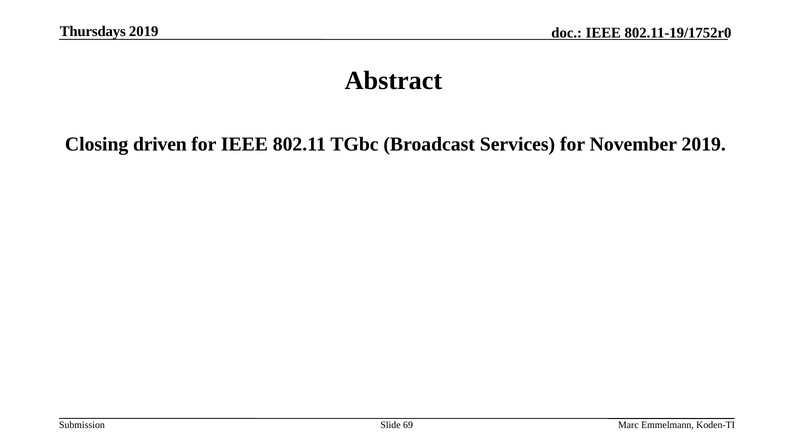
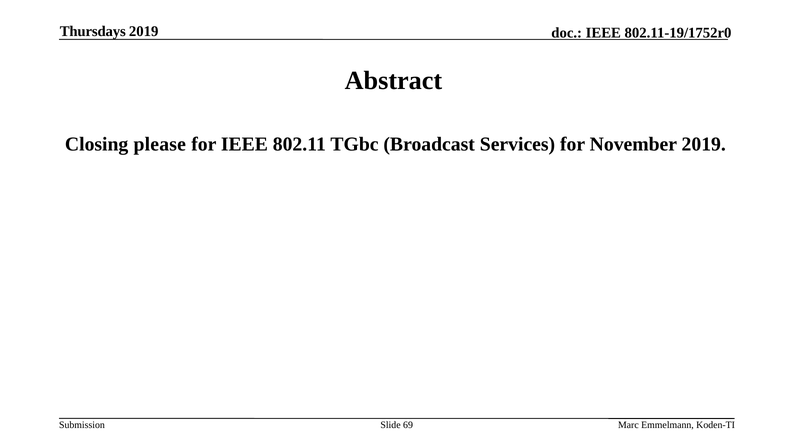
driven: driven -> please (160, 144)
